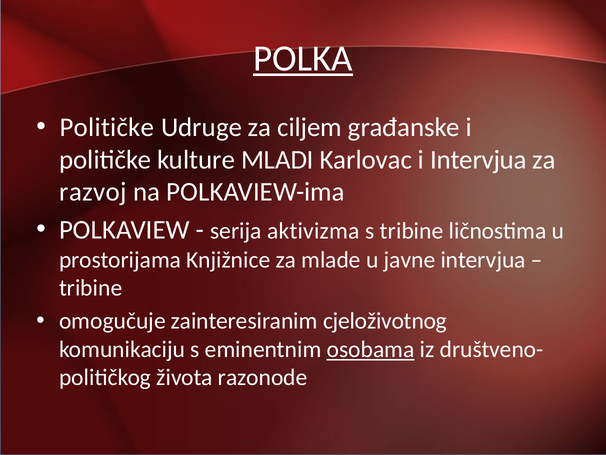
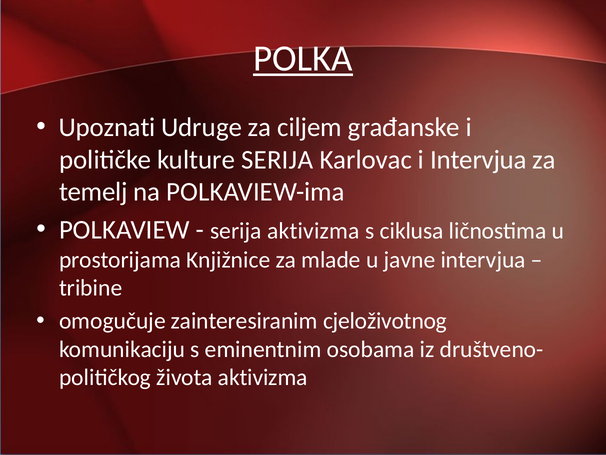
Političke: Političke -> Upoznati (107, 127)
kulture MLADI: MLADI -> SERIJA (277, 160)
razvoj: razvoj -> temelj (93, 192)
s tribine: tribine -> ciklusa (412, 231)
osobama underline: present -> none (371, 349)
života razonode: razonode -> aktivizma (263, 377)
